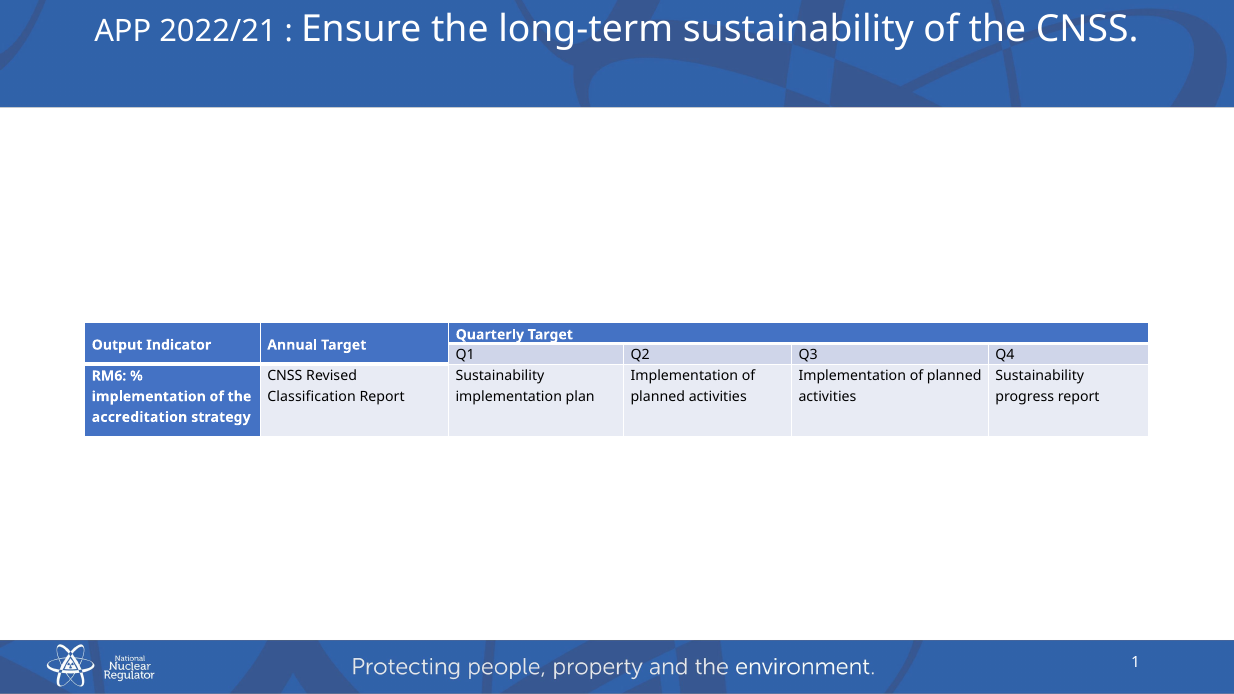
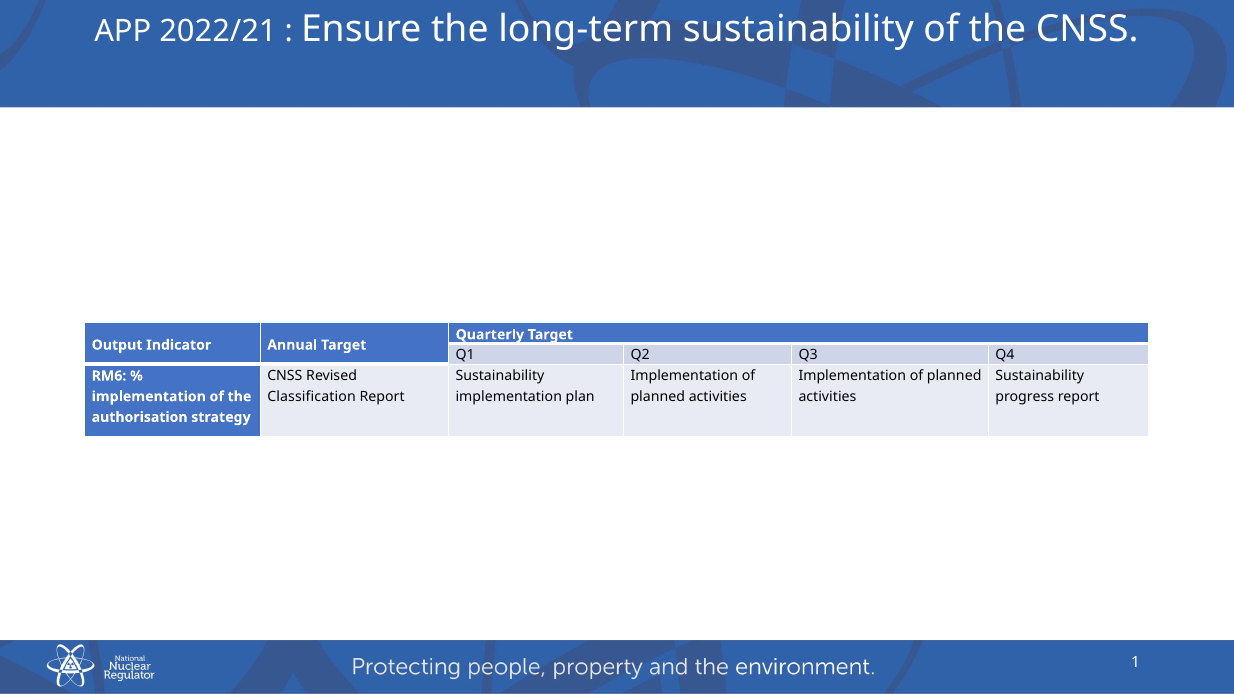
accreditation: accreditation -> authorisation (140, 417)
